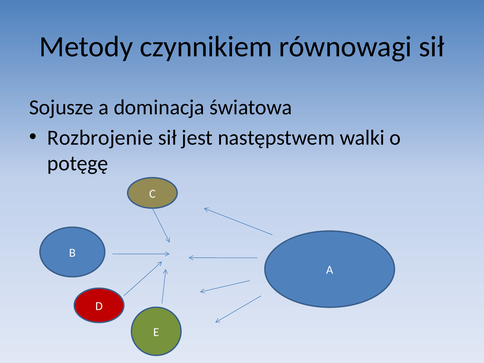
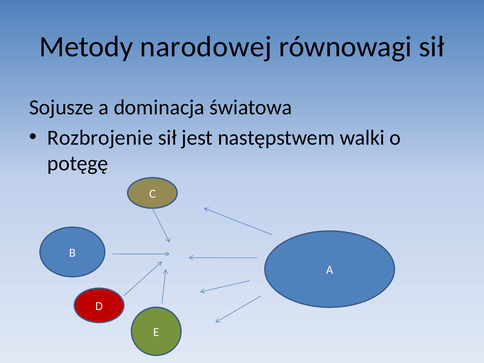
czynnikiem: czynnikiem -> narodowej (206, 47)
